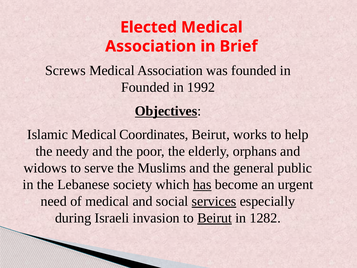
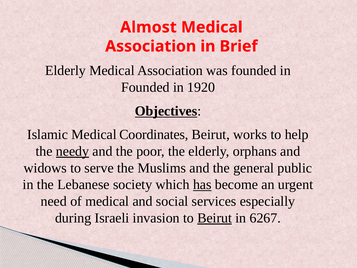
Elected: Elected -> Almost (148, 27)
Screws: Screws -> Elderly (65, 71)
1992: 1992 -> 1920 (201, 87)
needy underline: none -> present (73, 151)
services underline: present -> none (214, 201)
1282: 1282 -> 6267 (265, 218)
